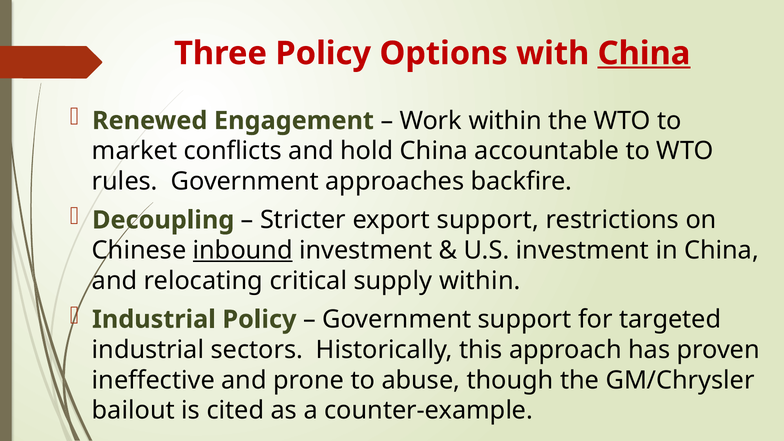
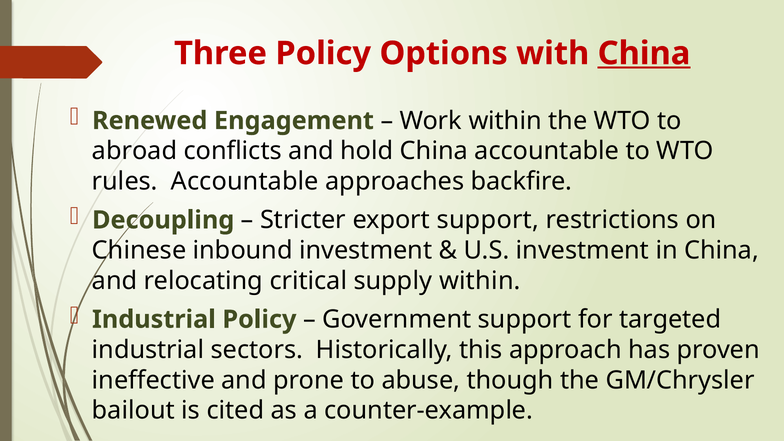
market: market -> abroad (135, 151)
rules Government: Government -> Accountable (245, 181)
inbound underline: present -> none (243, 250)
